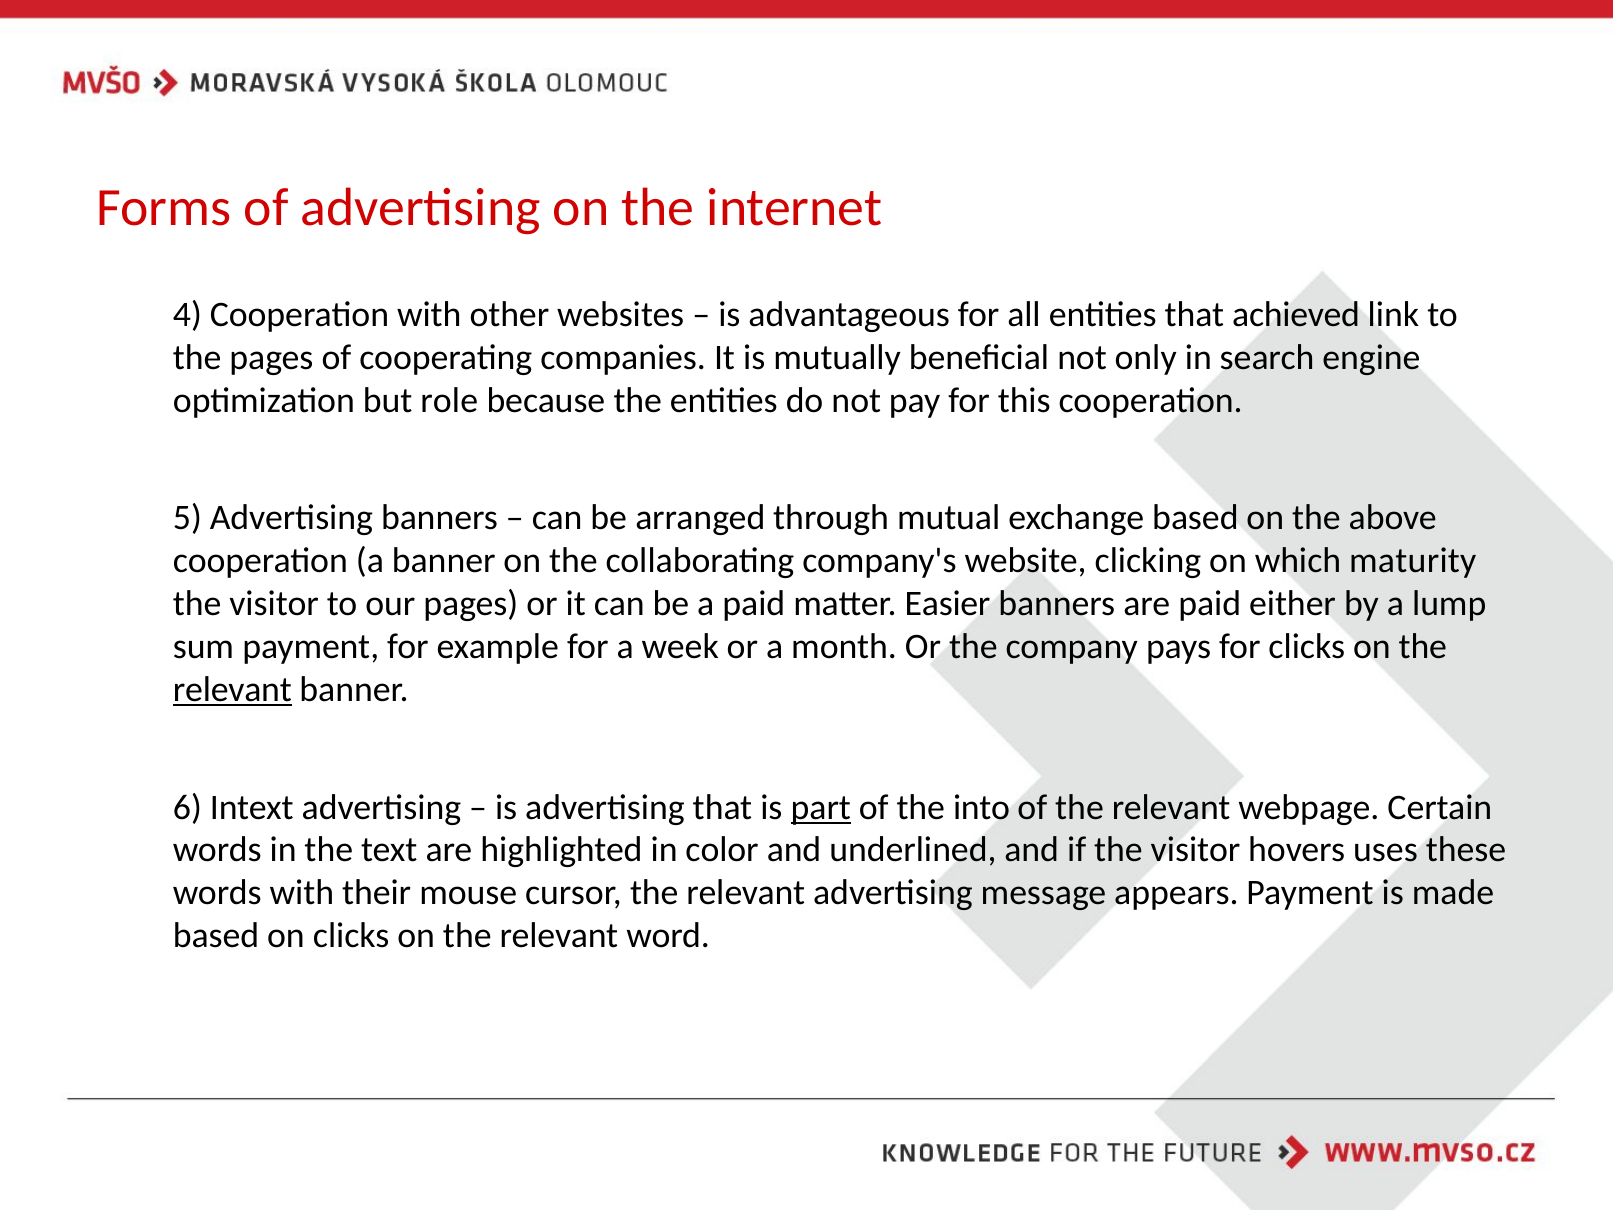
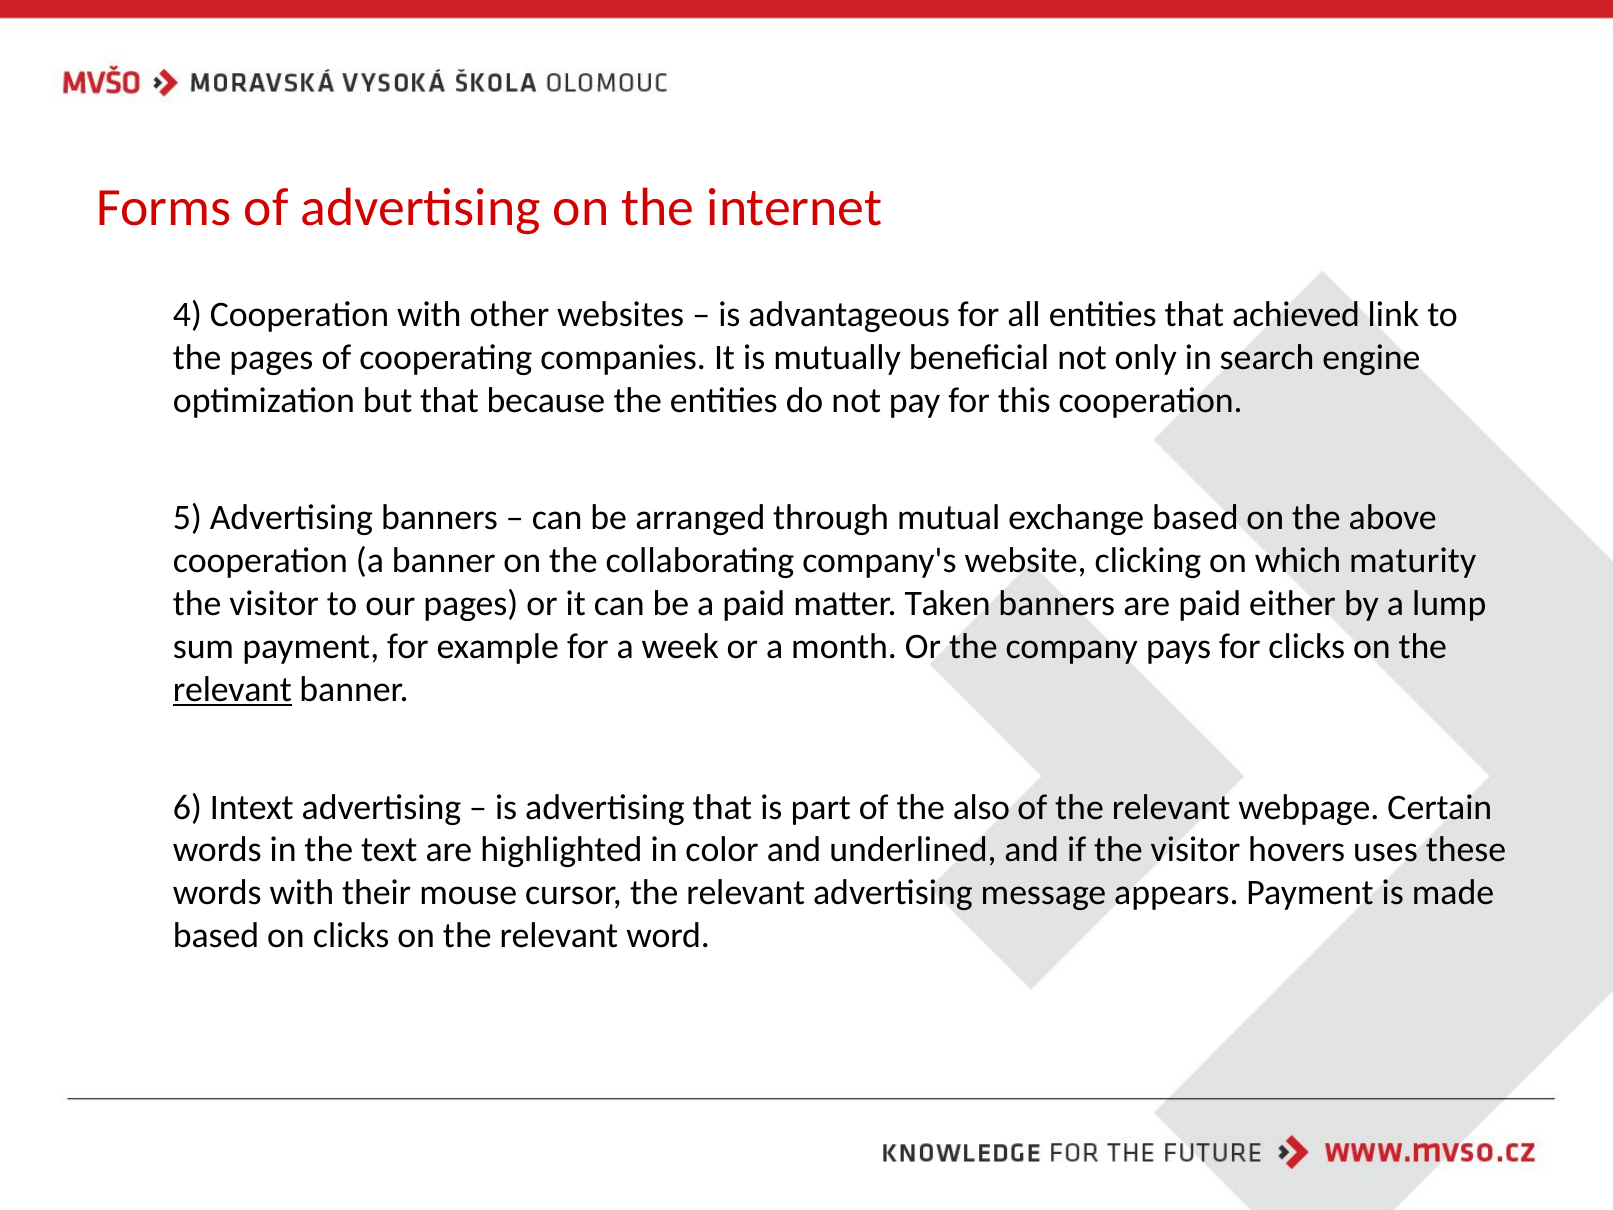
but role: role -> that (449, 400)
Easier: Easier -> Taken (948, 604)
part underline: present -> none (821, 807)
into: into -> also (981, 807)
